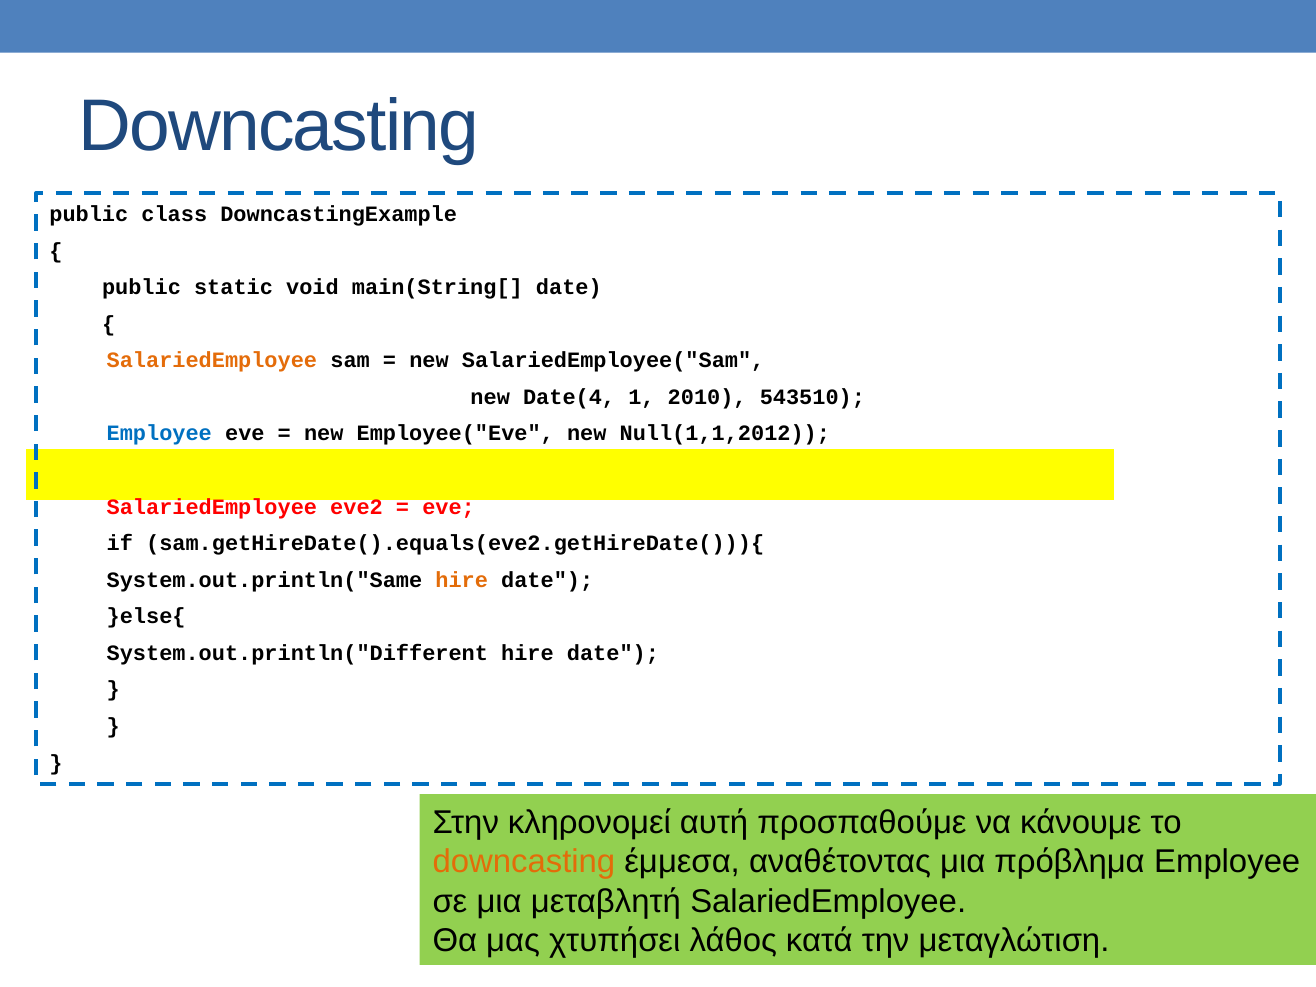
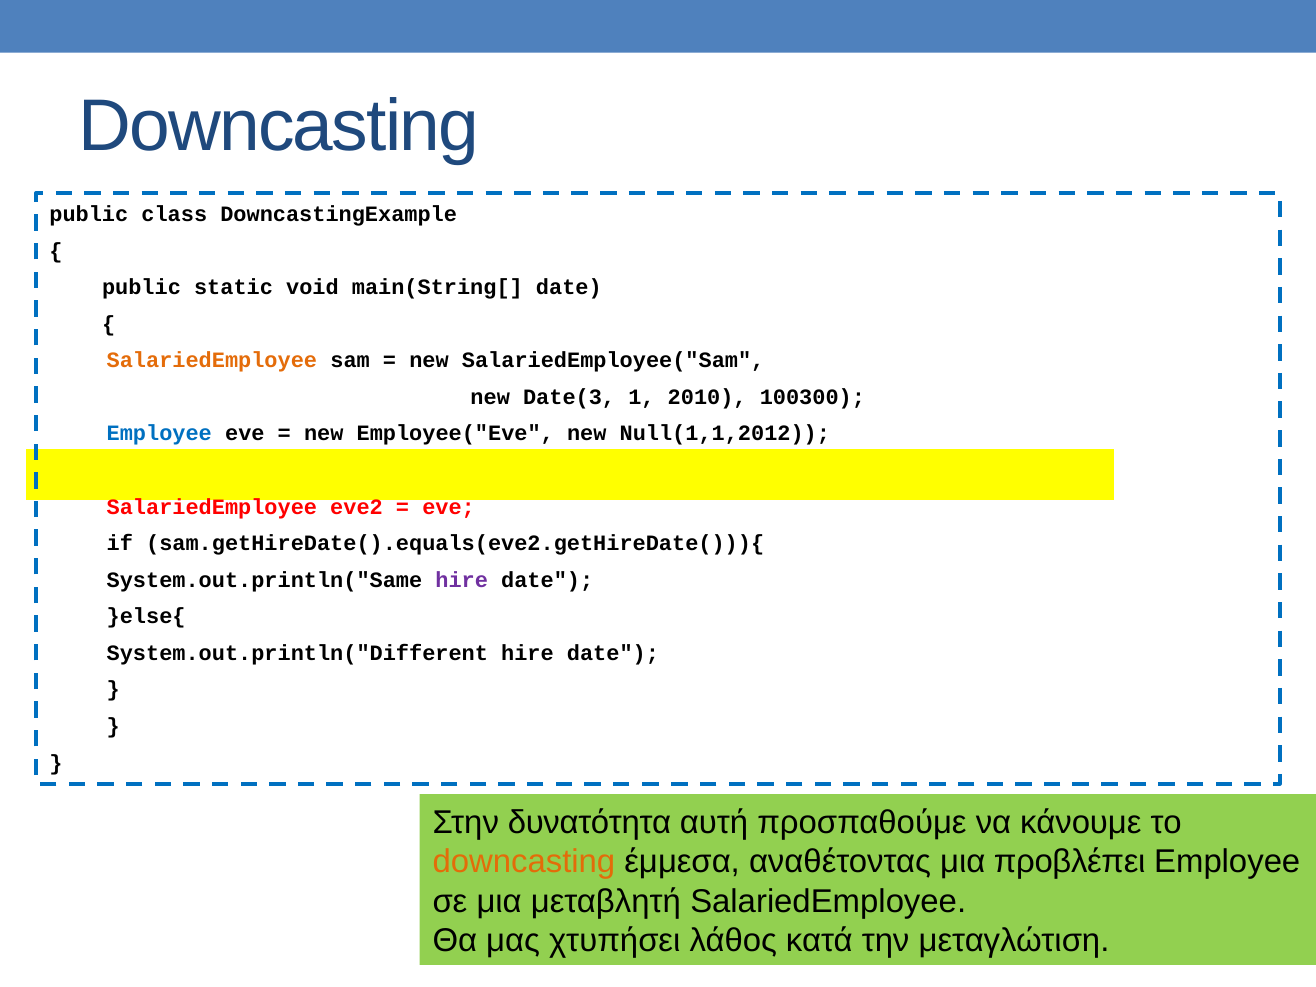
Date(4: Date(4 -> Date(3 (569, 397)
543510: 543510 -> 100300 (812, 397)
hire colour: orange -> purple (462, 580)
κληρονομεί: κληρονομεί -> δυνατότητα (590, 823)
πρόβλημα: πρόβλημα -> προβλέπει (1070, 862)
